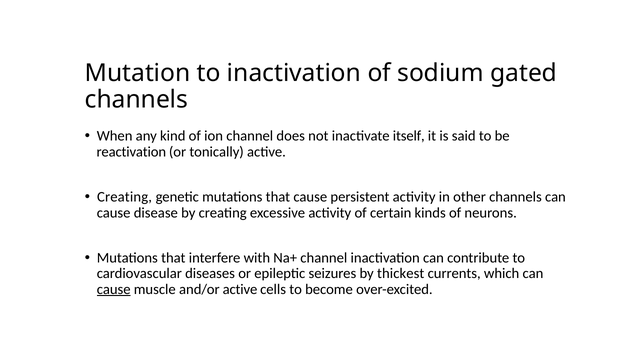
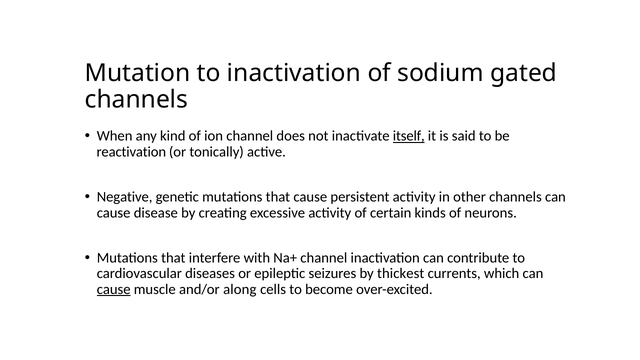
itself underline: none -> present (409, 136)
Creating: Creating -> Negative (125, 197)
and/or active: active -> along (240, 289)
